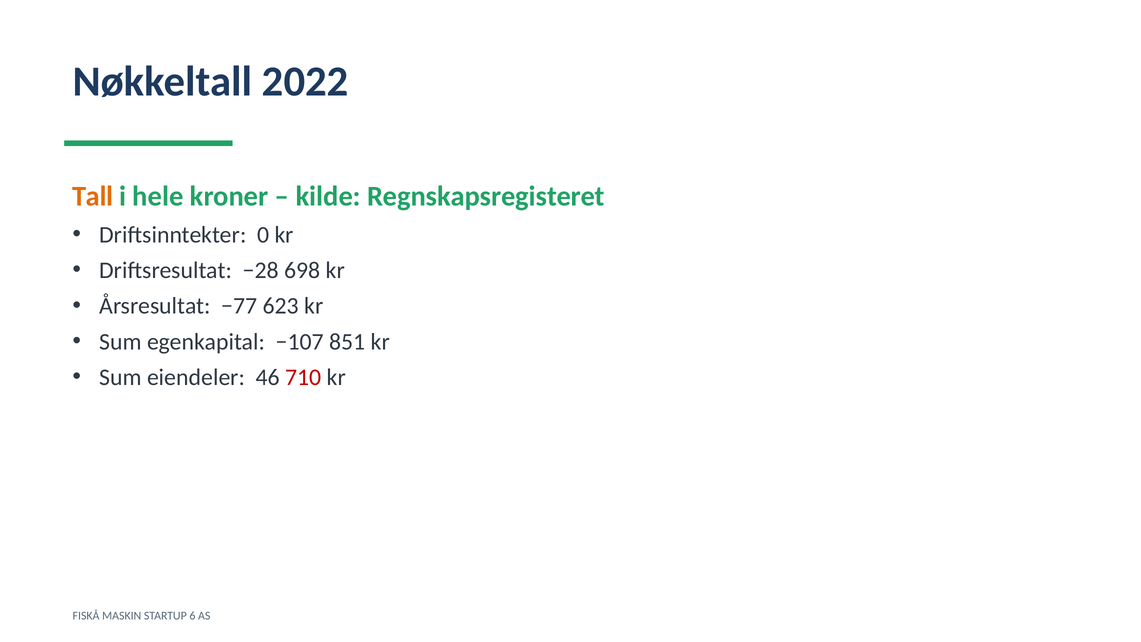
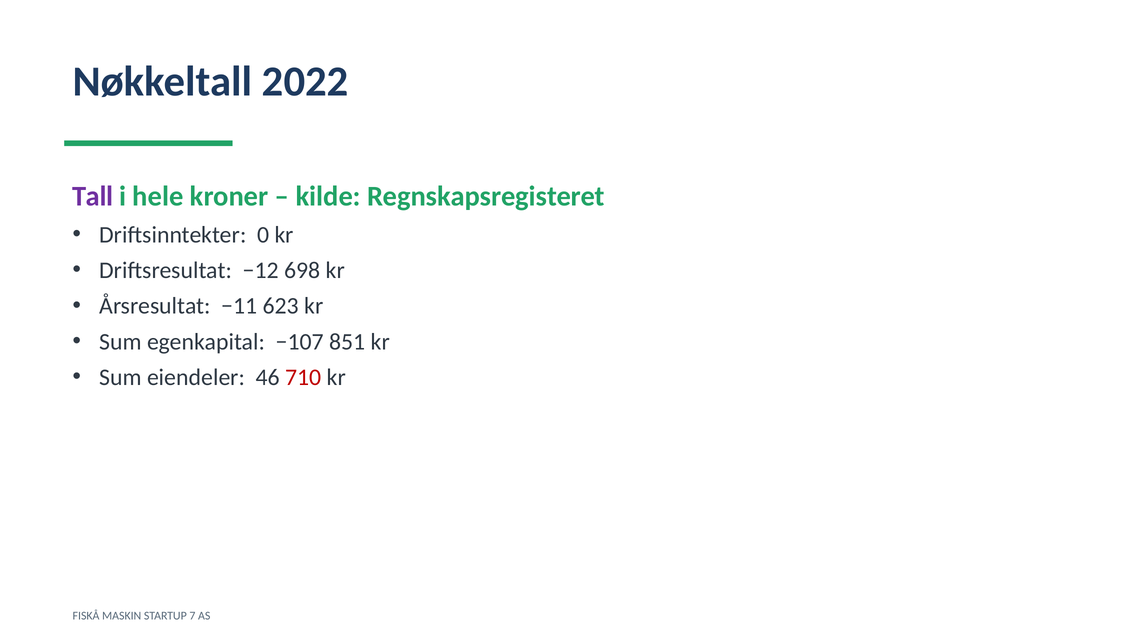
Tall colour: orange -> purple (93, 196)
−28: −28 -> −12 (261, 270)
−77: −77 -> −11 (239, 306)
6: 6 -> 7 (192, 616)
